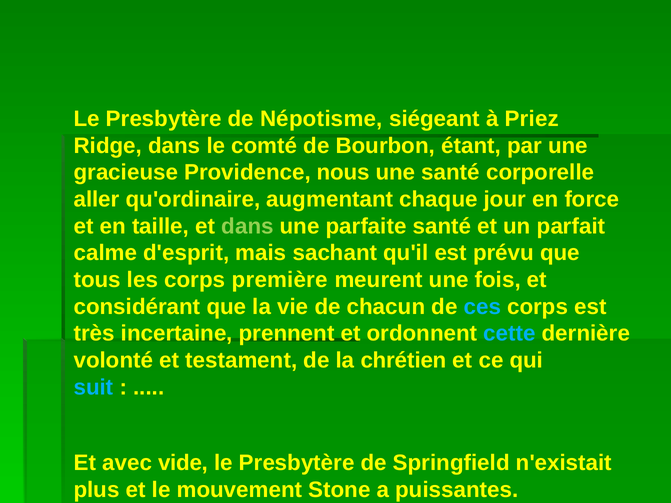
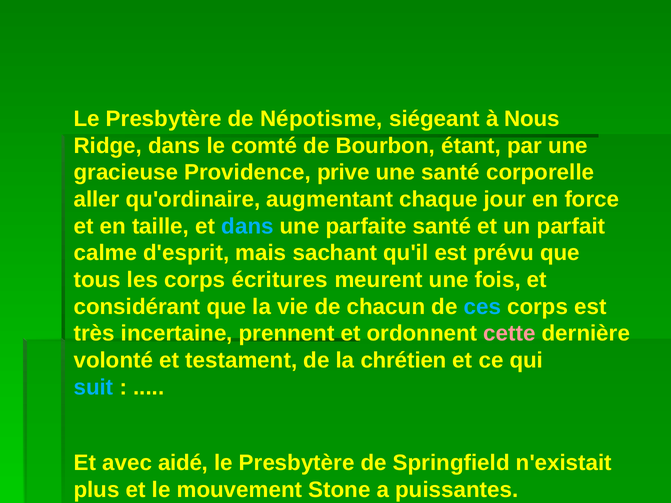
Priez: Priez -> Nous (532, 119)
nous: nous -> prive (343, 173)
dans colour: light green -> light blue (248, 226)
première: première -> écritures (280, 280)
cette colour: light blue -> pink (510, 334)
vide: vide -> aidé (183, 463)
